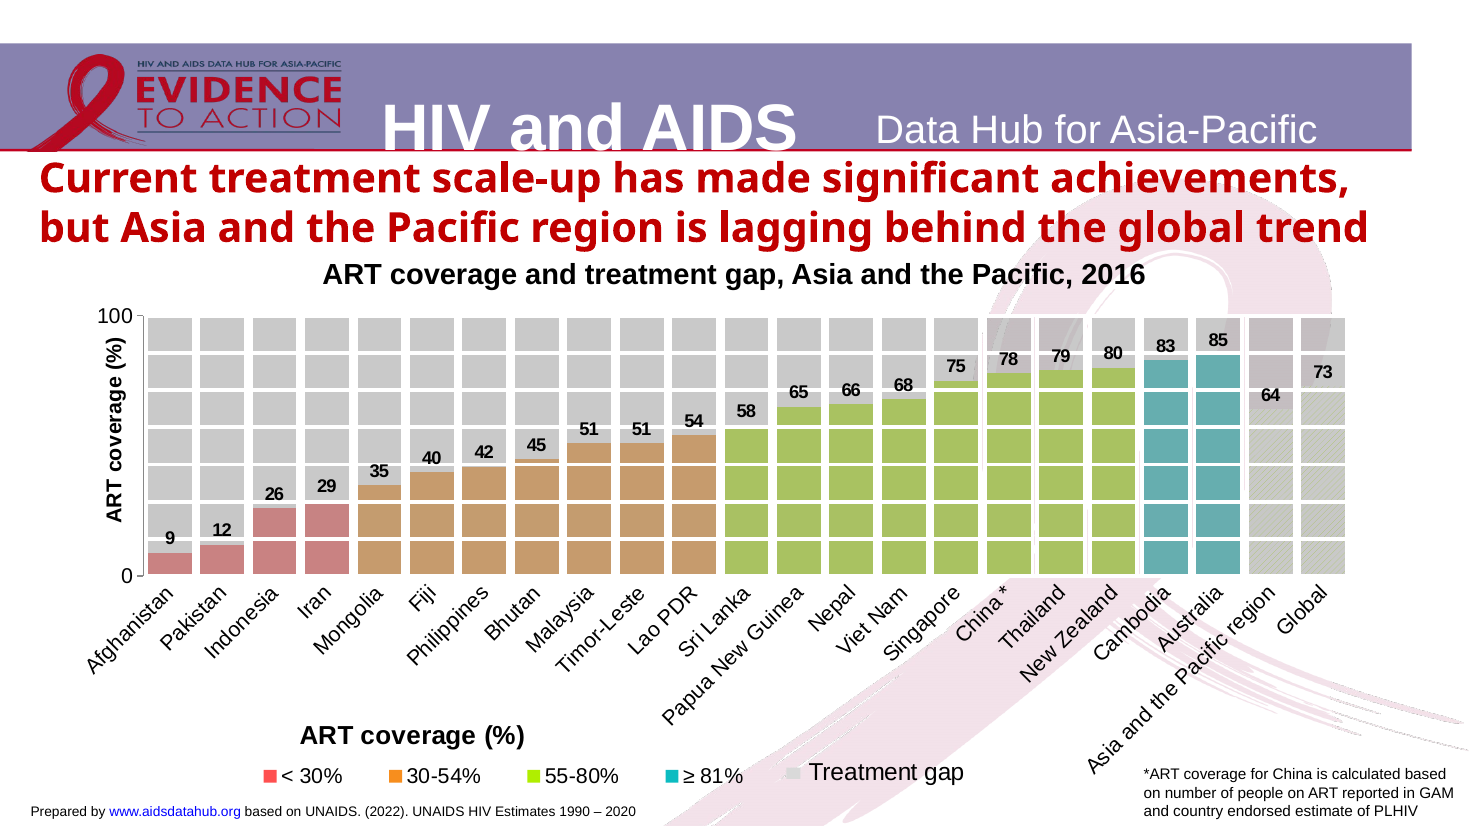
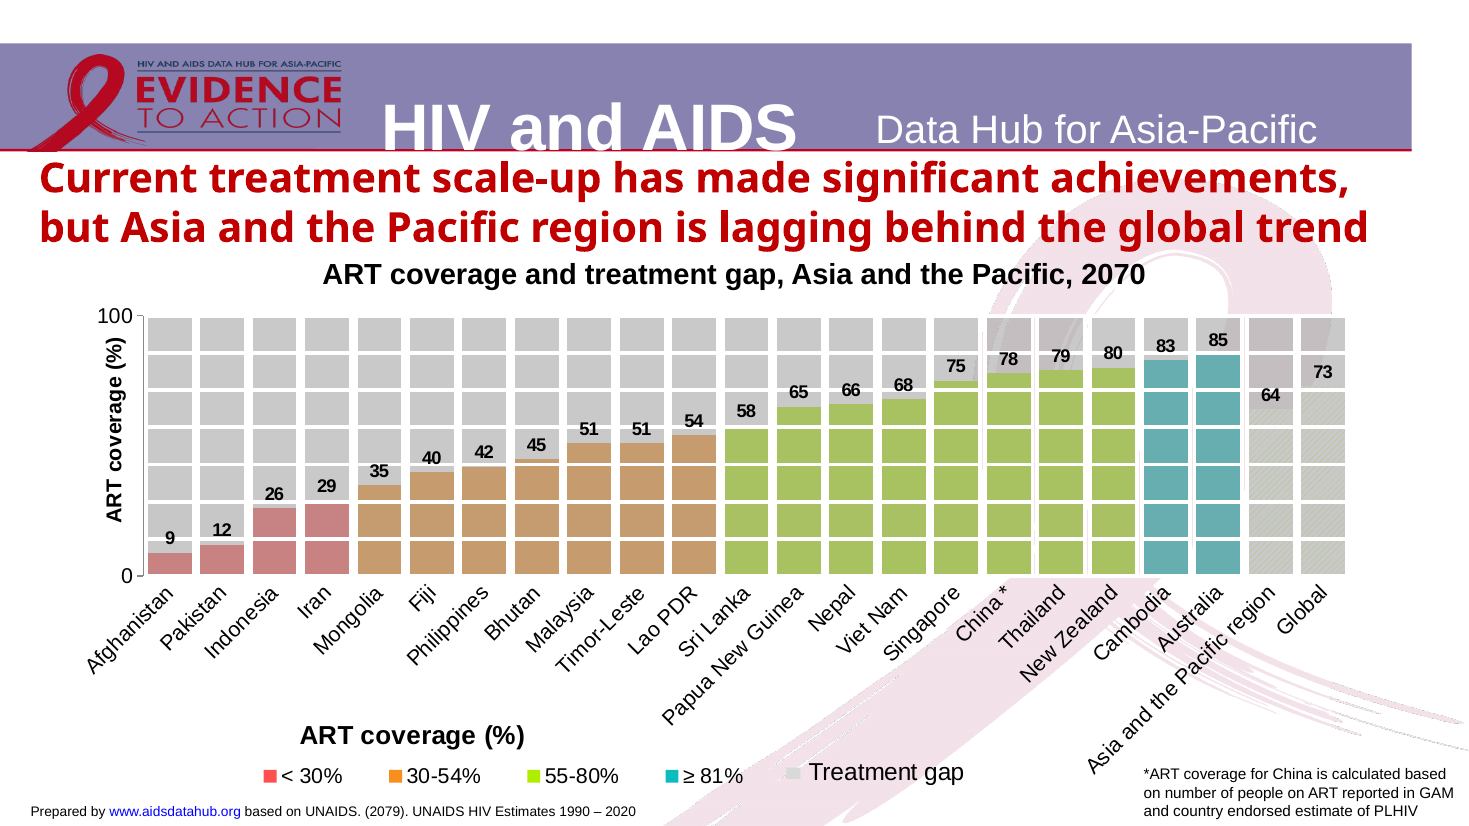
2016: 2016 -> 2070 (1114, 275)
2022: 2022 -> 2079 (387, 812)
